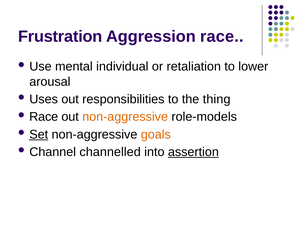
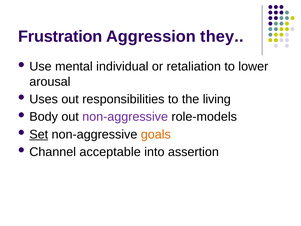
Aggression race: race -> they (222, 37)
thing: thing -> living (217, 99)
Race: Race -> Body (44, 117)
non-aggressive colour: orange -> purple (125, 117)
channelled: channelled -> acceptable (110, 152)
assertion underline: present -> none (193, 152)
